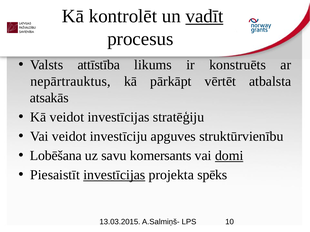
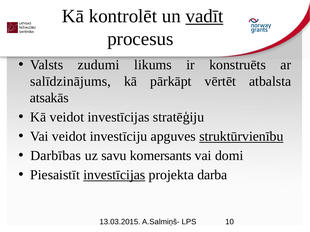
attīstība: attīstība -> zudumi (99, 65)
nepārtrauktus: nepārtrauktus -> salīdzinājums (70, 82)
struktūrvienību underline: none -> present (241, 137)
Lobēšana: Lobēšana -> Darbības (56, 156)
domi underline: present -> none (229, 156)
spēks: spēks -> darba (212, 175)
